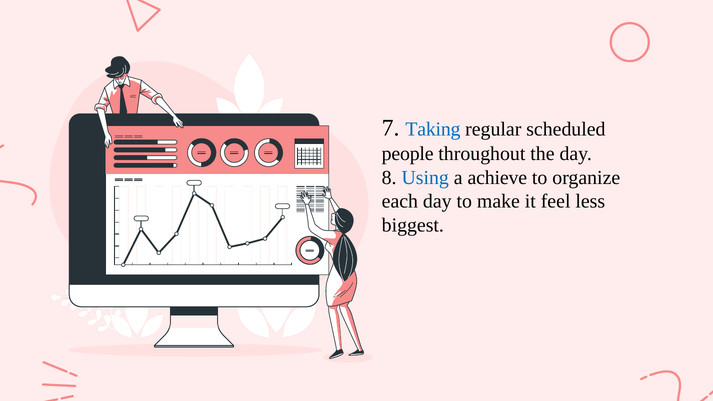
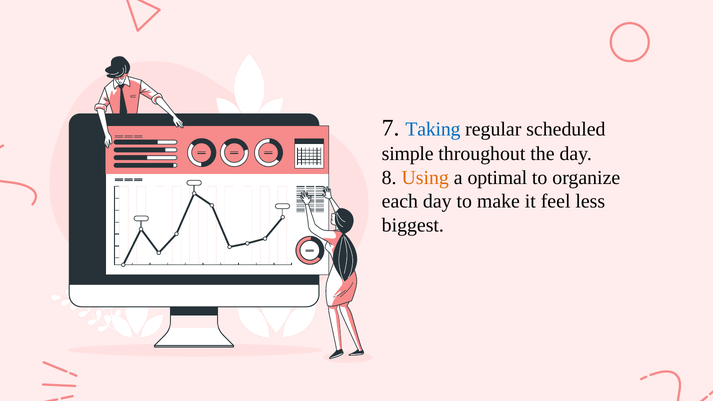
people: people -> simple (408, 154)
Using colour: blue -> orange (425, 178)
achieve: achieve -> optimal (497, 178)
